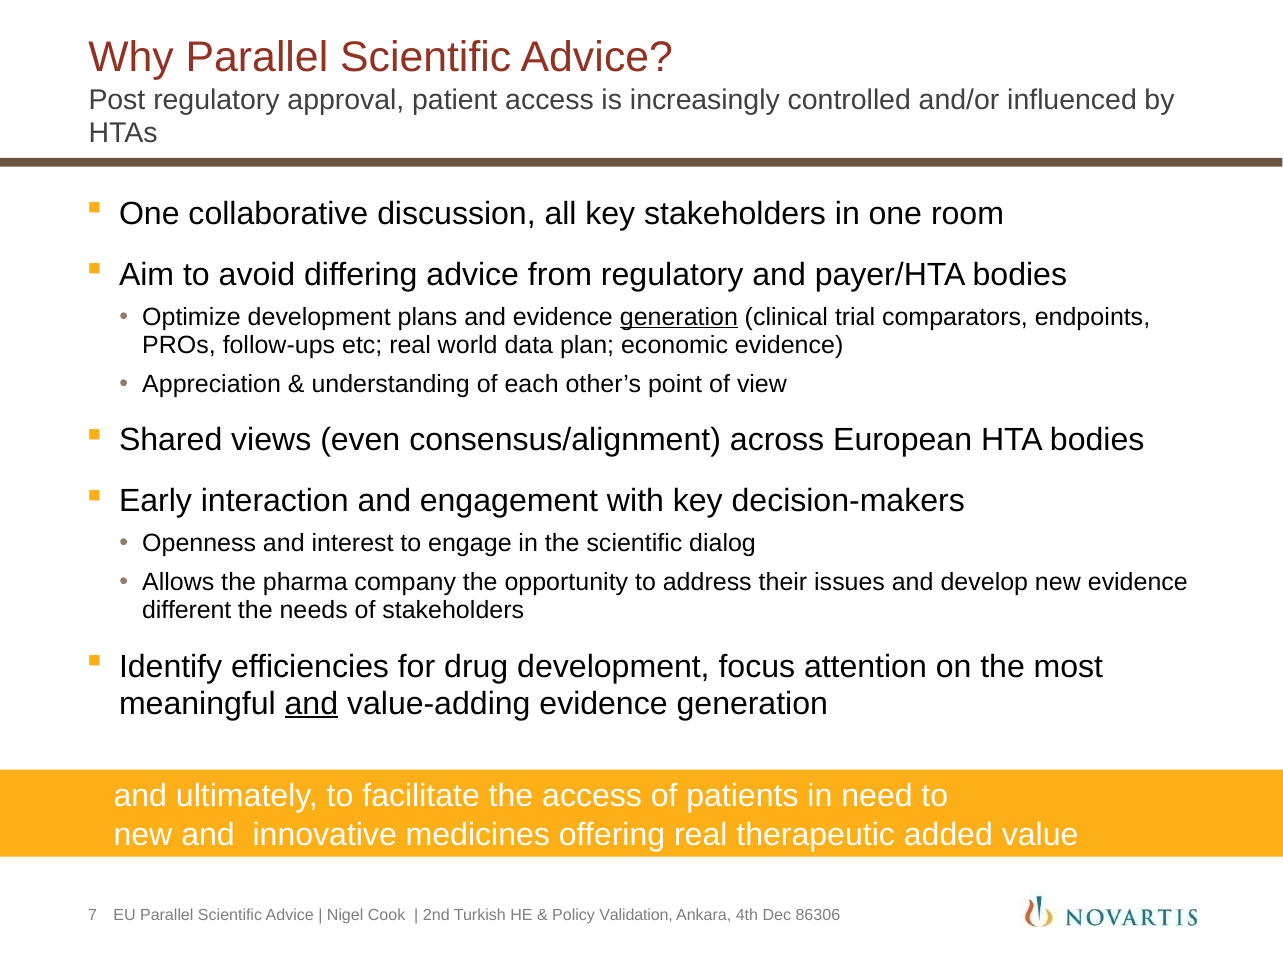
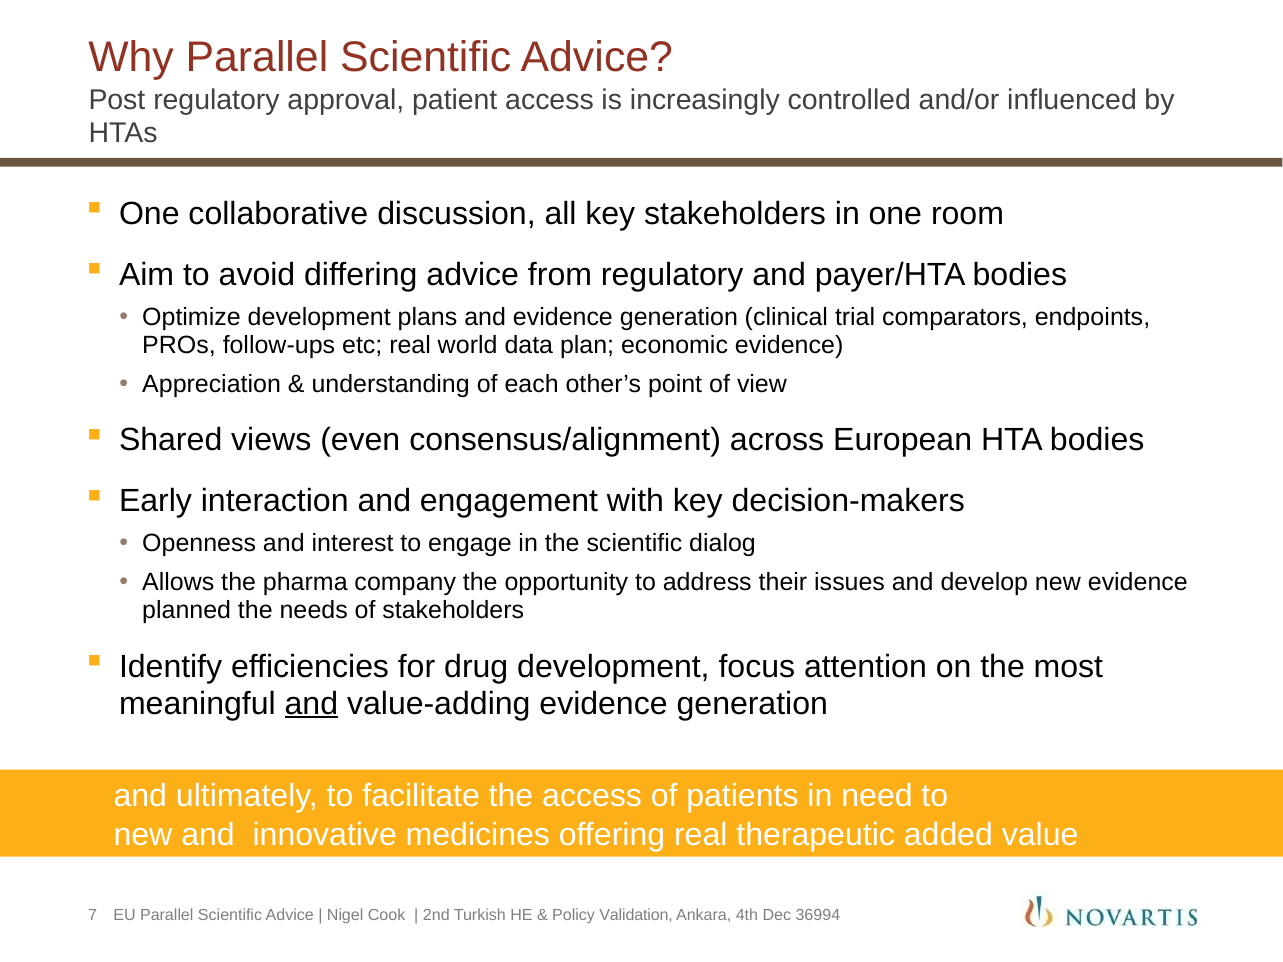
generation underline: present -> none (679, 317)
different: different -> planned (187, 610)
86306: 86306 -> 36994 (818, 916)
